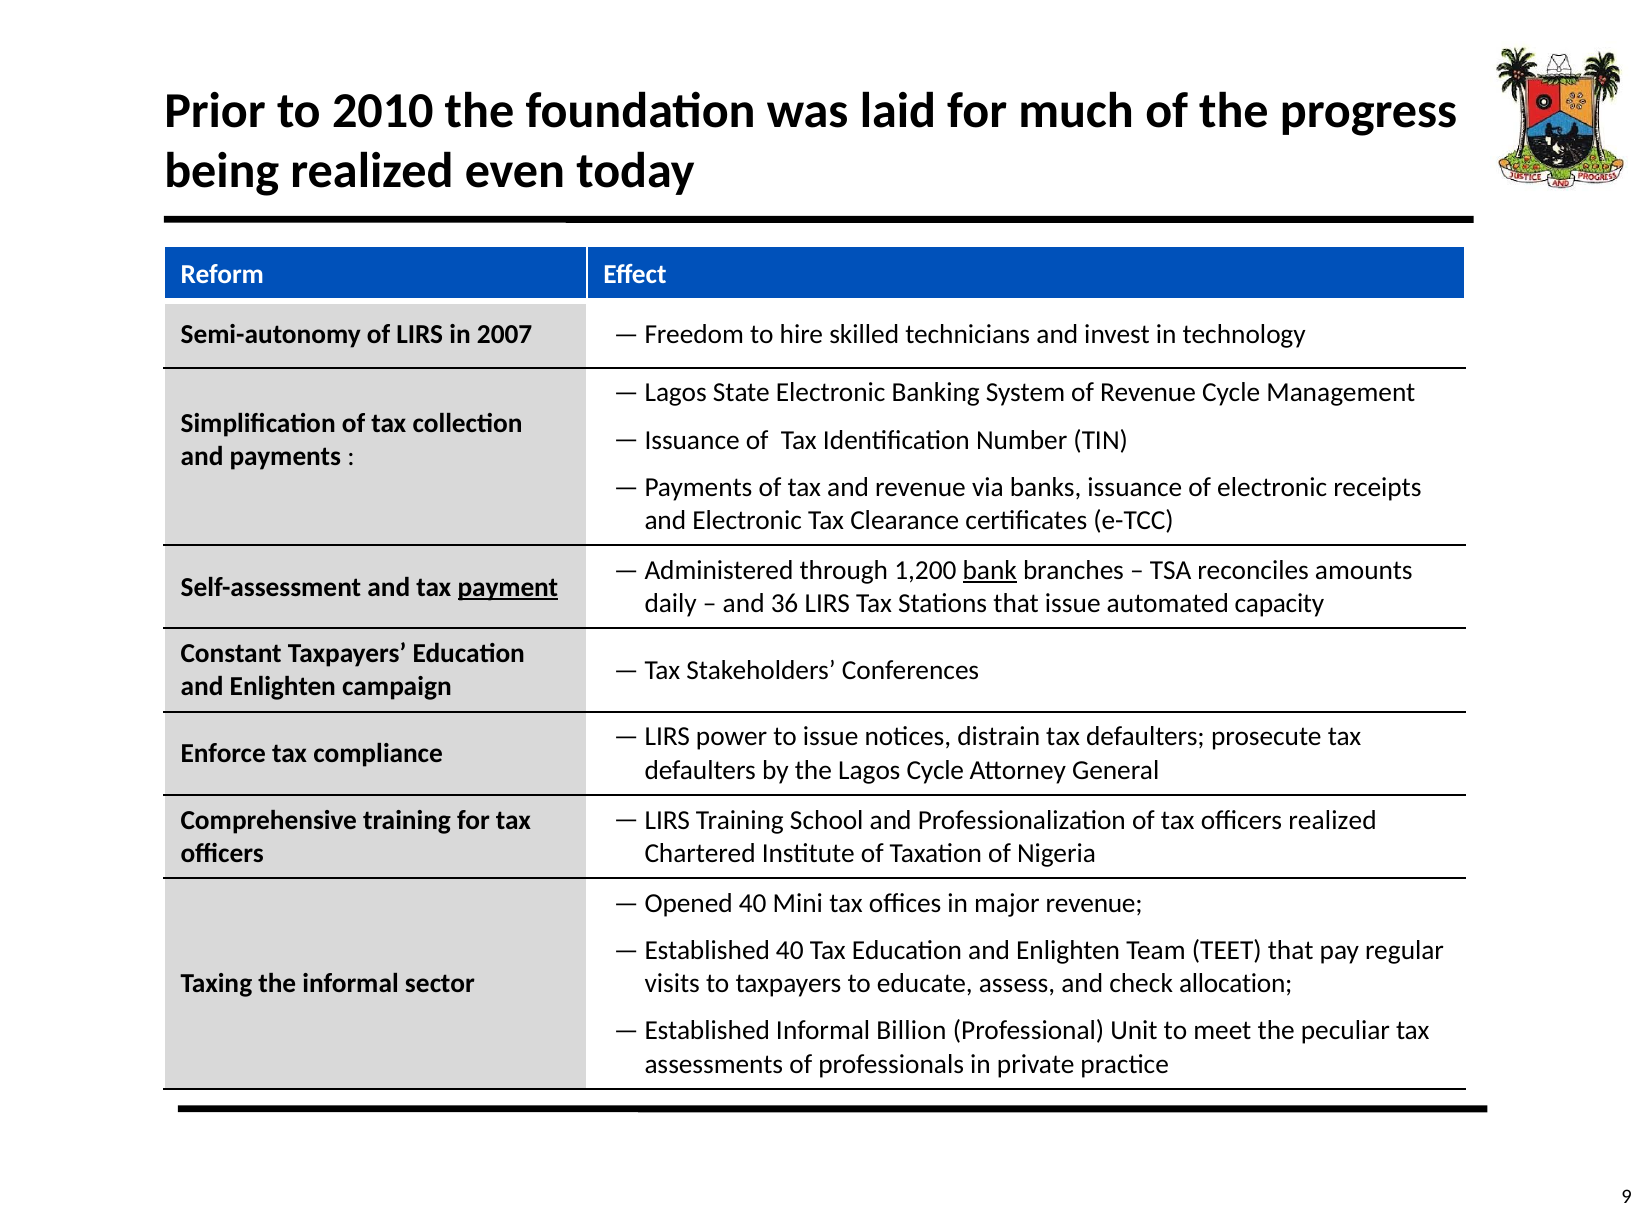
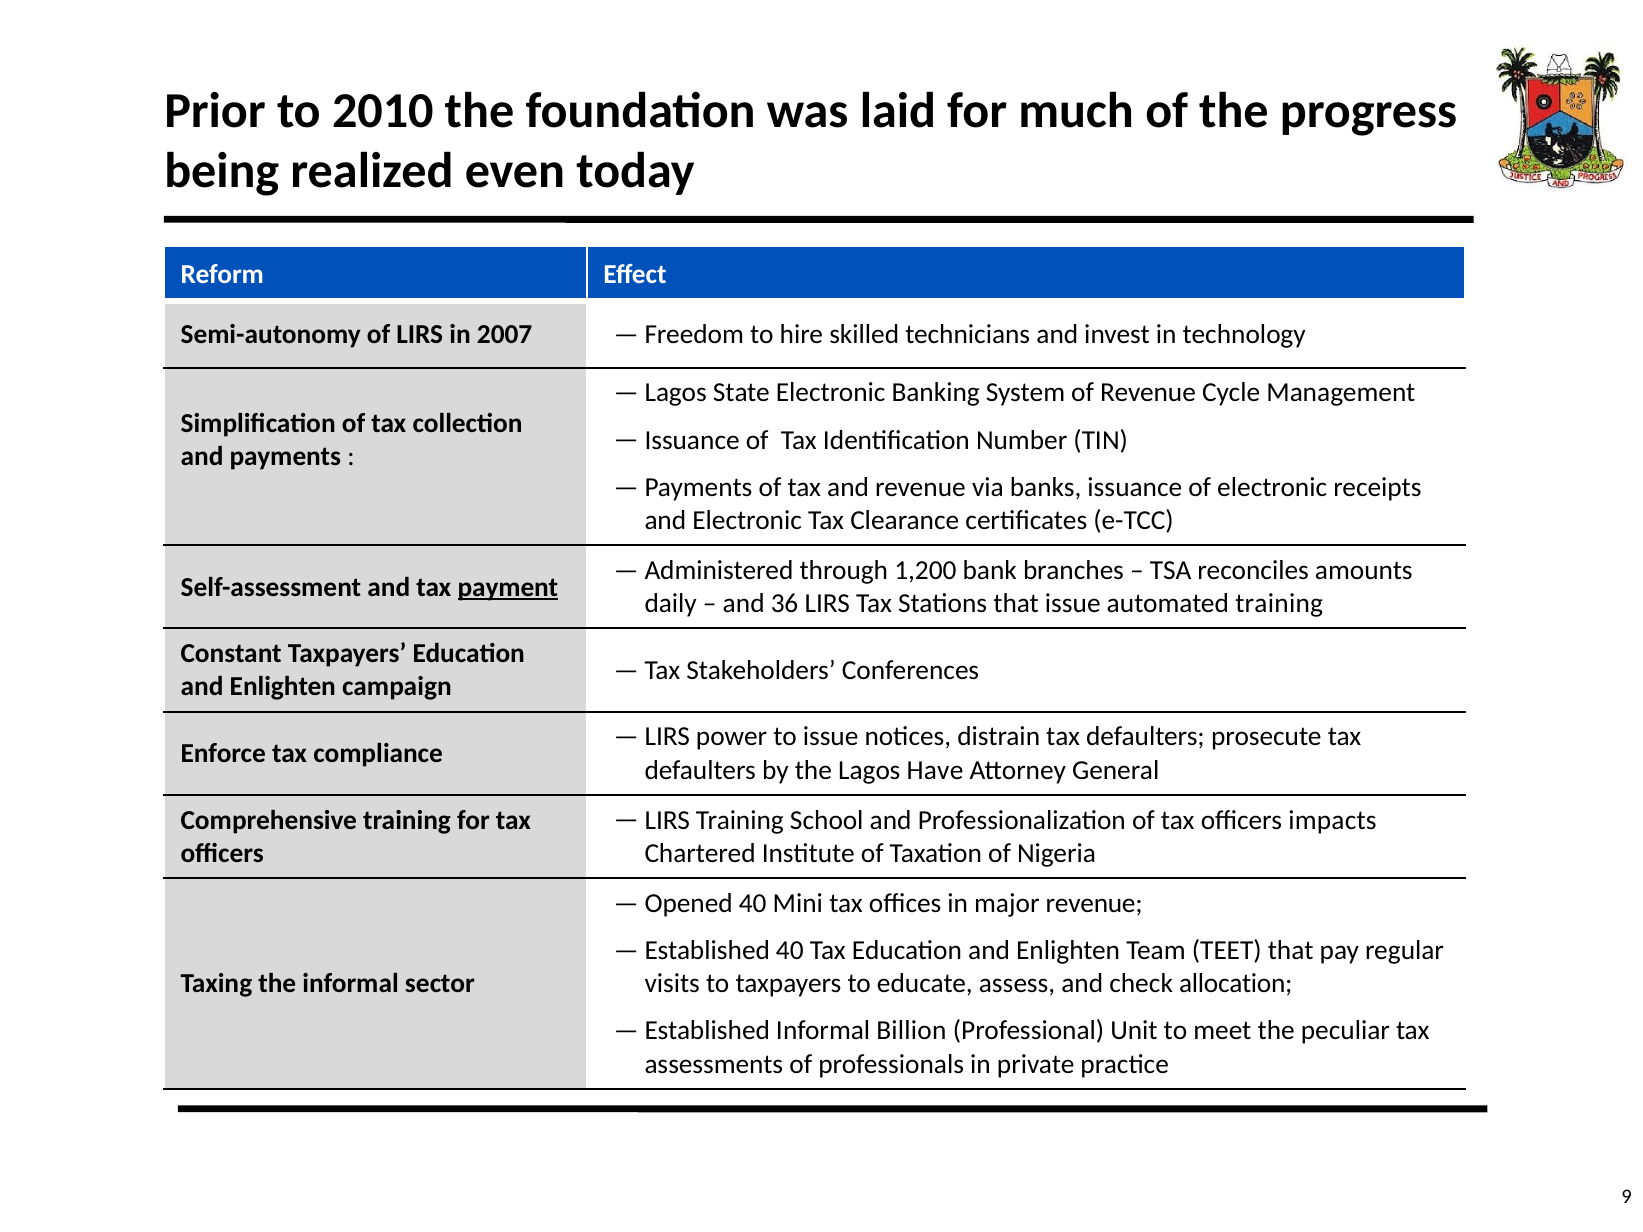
bank underline: present -> none (990, 570)
automated capacity: capacity -> training (1279, 604)
Lagos Cycle: Cycle -> Have (935, 770)
officers realized: realized -> impacts (1332, 820)
